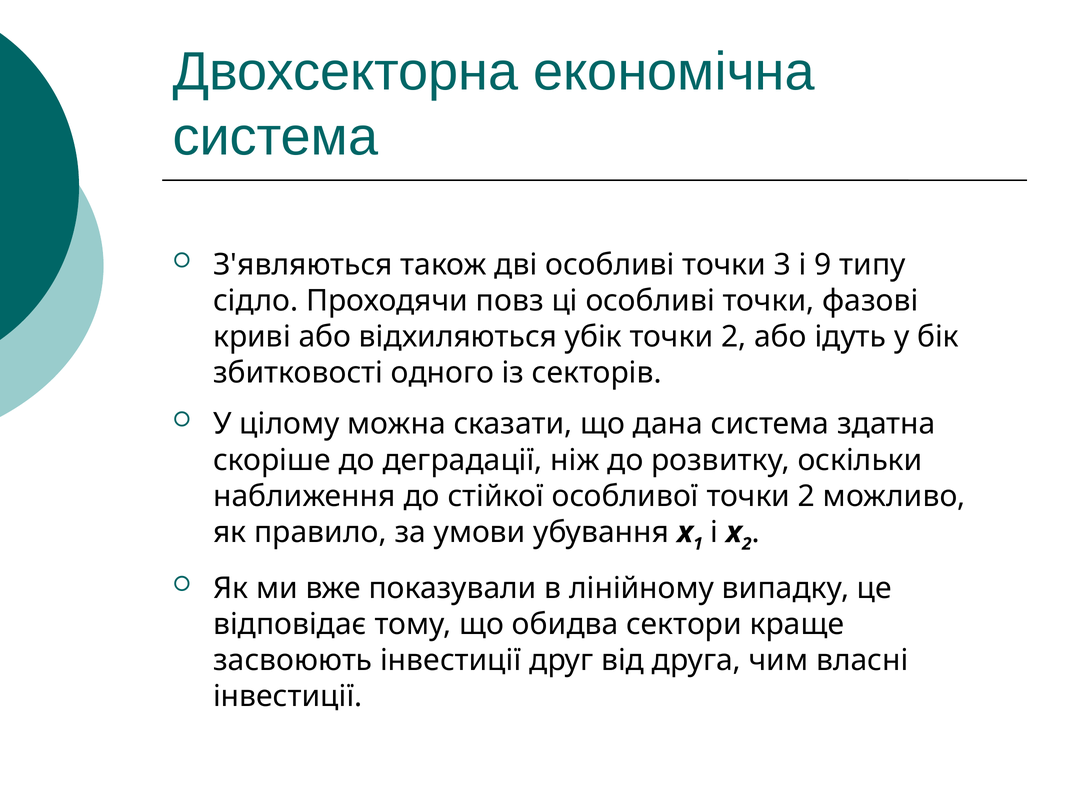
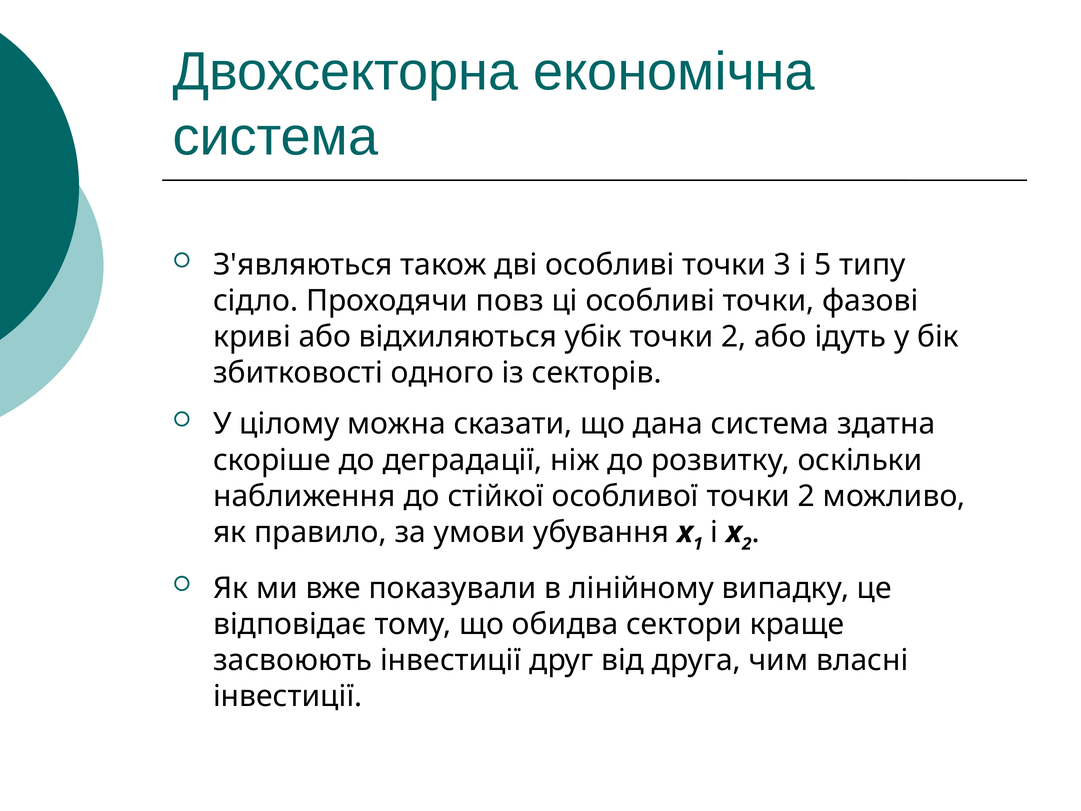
9: 9 -> 5 (823, 265)
